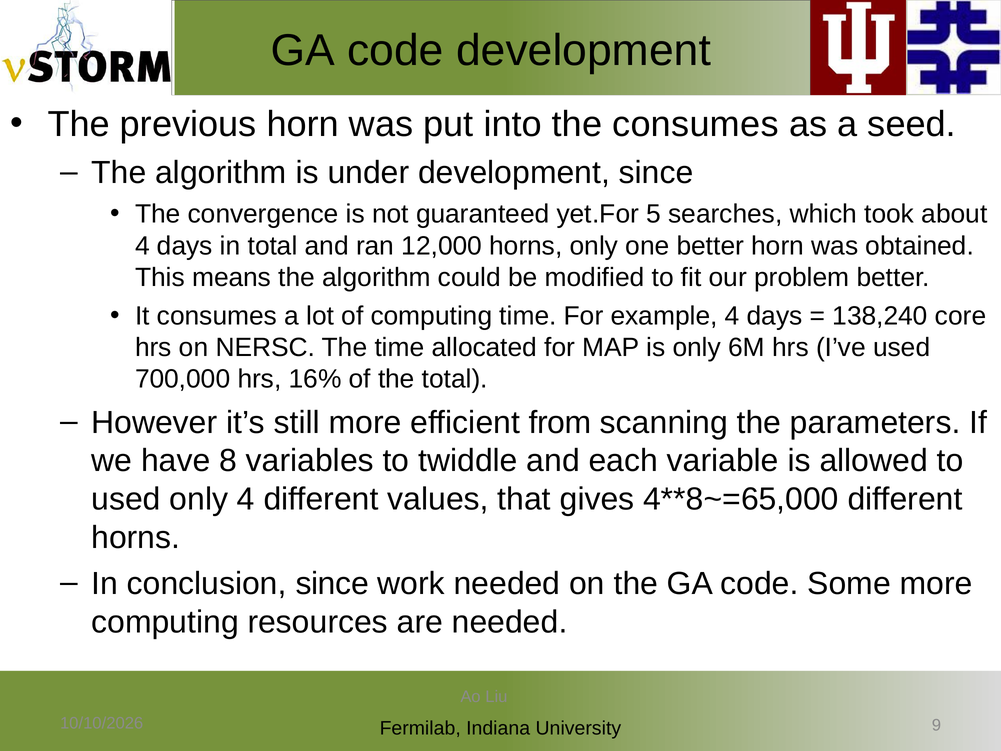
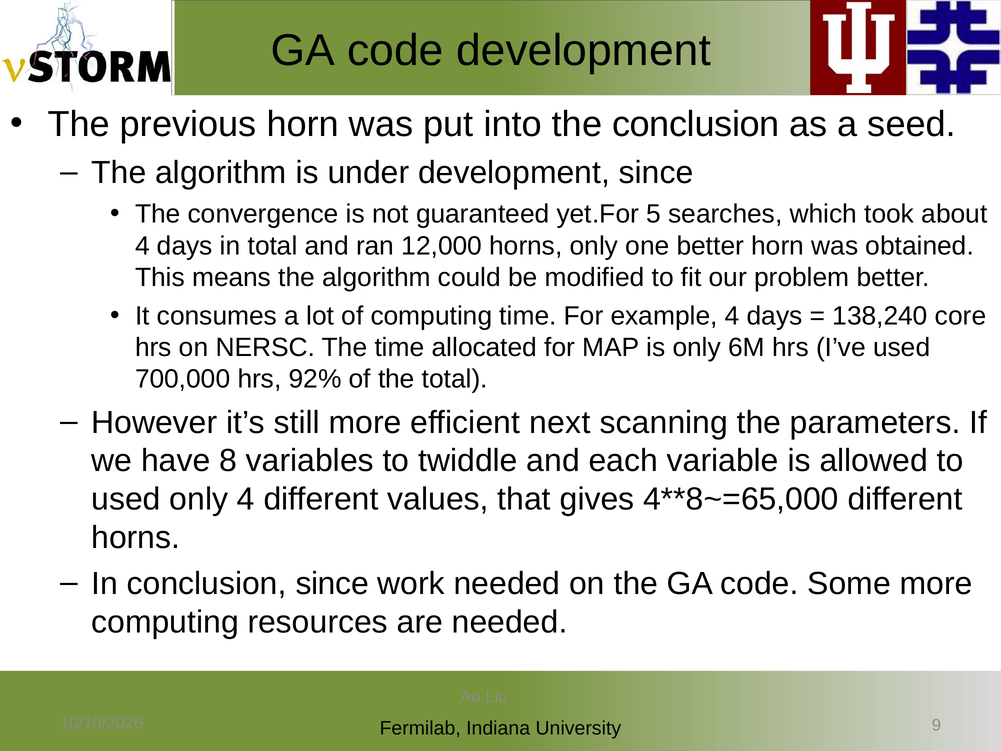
the consumes: consumes -> conclusion (696, 124)
16%: 16% -> 92% (315, 379)
from: from -> next (560, 422)
